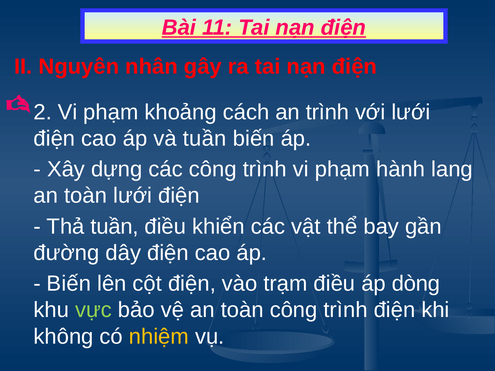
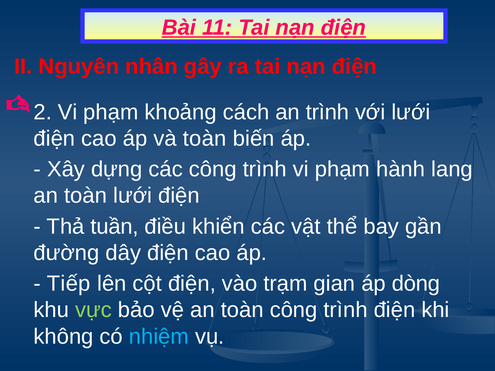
và tuần: tuần -> toàn (205, 139)
Biến: Biến -> Tiếp (69, 284)
trạm điều: điều -> gian (334, 284)
nhiệm colour: yellow -> light blue (159, 337)
